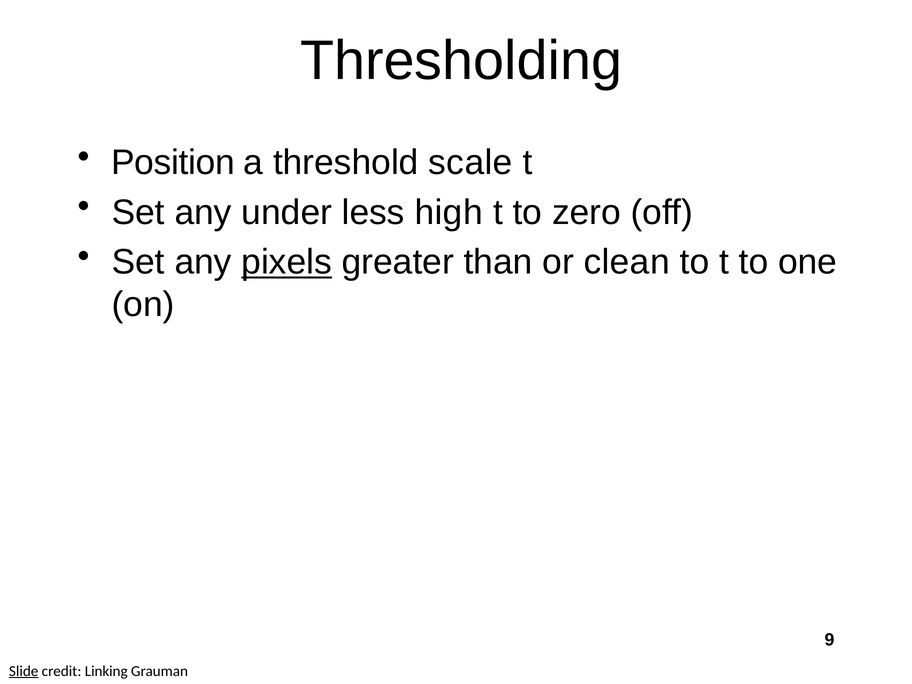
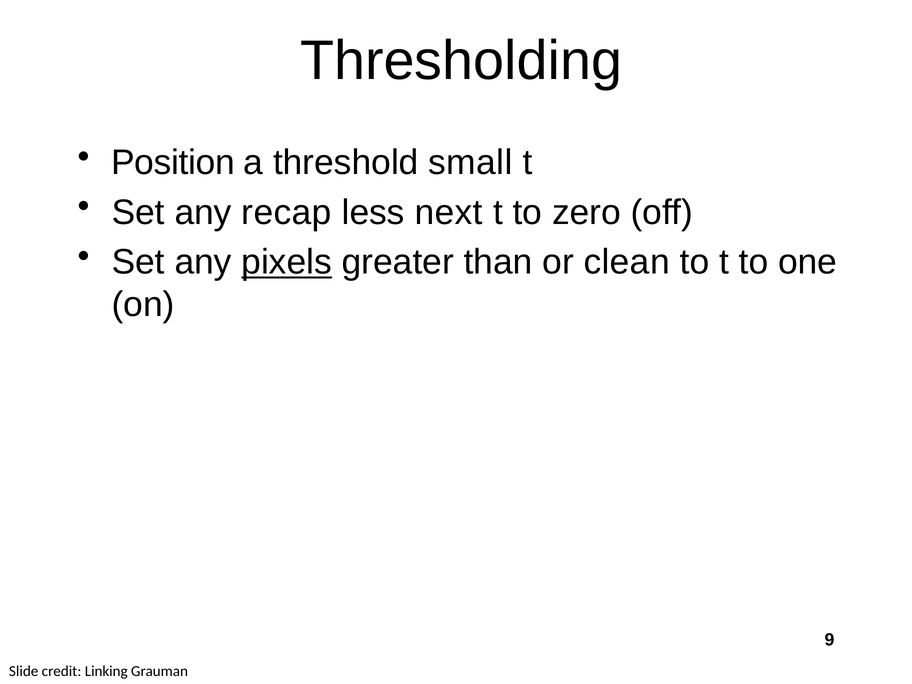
scale: scale -> small (470, 163)
under: under -> recap (287, 212)
high: high -> next (449, 212)
Slide underline: present -> none (24, 671)
